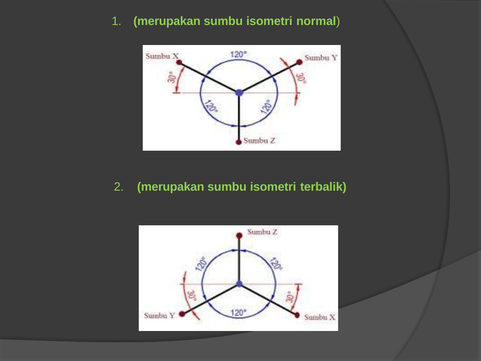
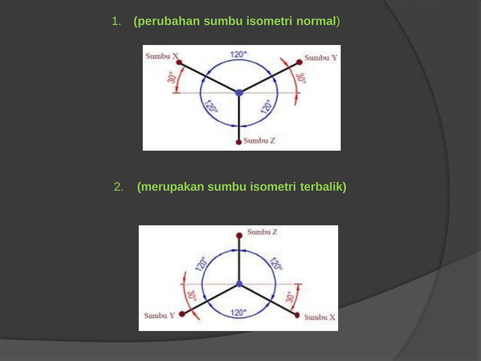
1 merupakan: merupakan -> perubahan (167, 21)
